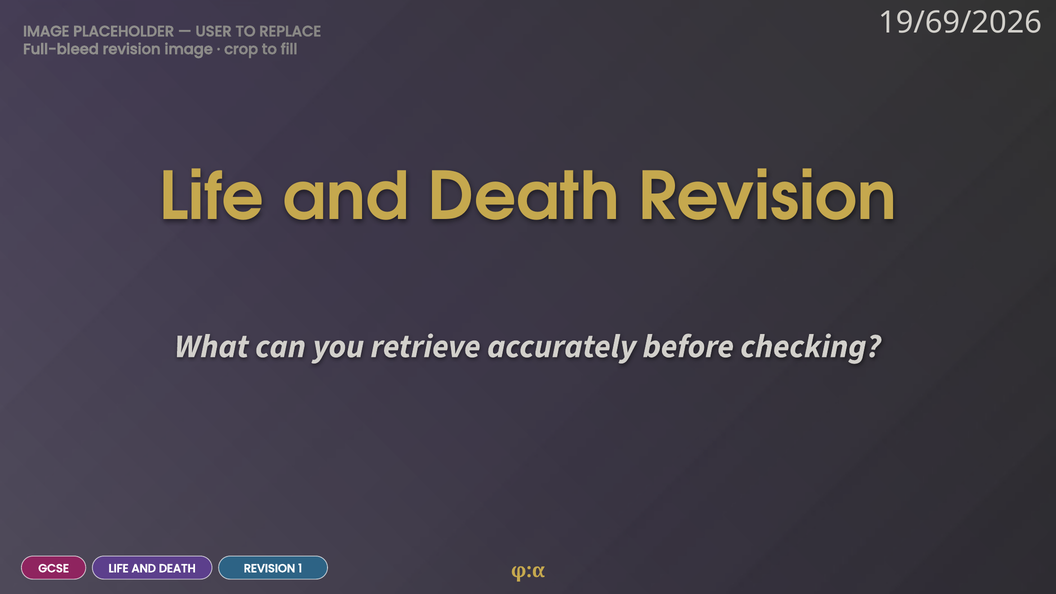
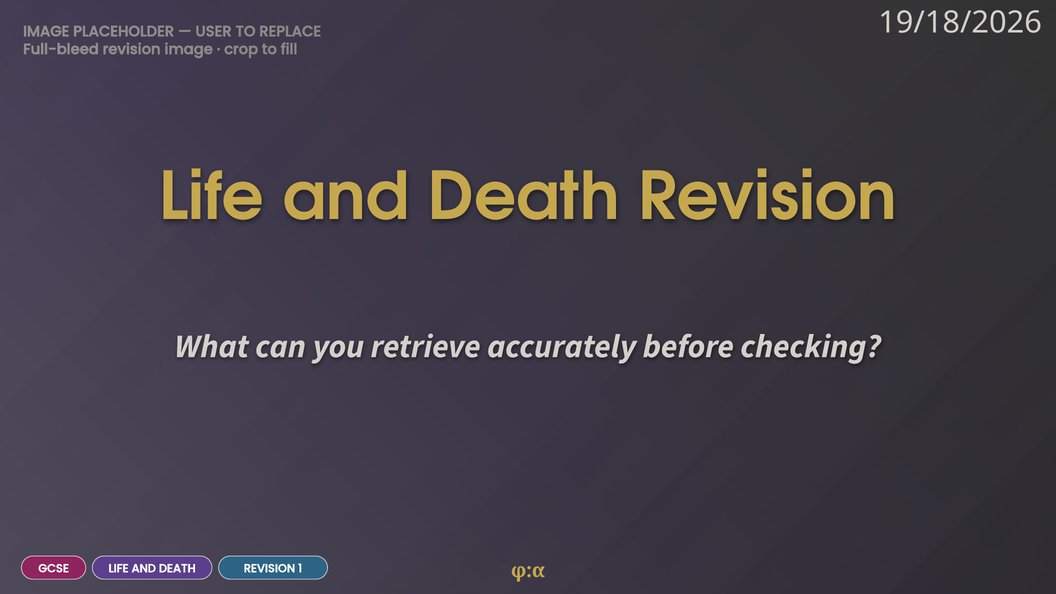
19/69/2026: 19/69/2026 -> 19/18/2026 (960, 22)
